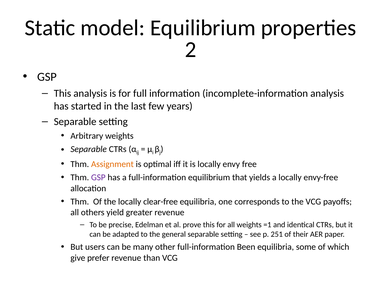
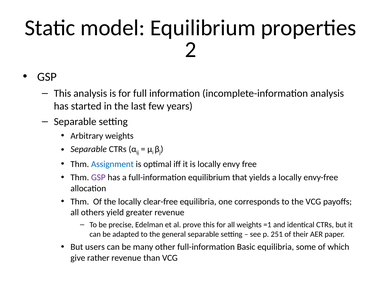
Assignment colour: orange -> blue (112, 164)
Been: Been -> Basic (246, 247)
prefer: prefer -> rather (98, 258)
